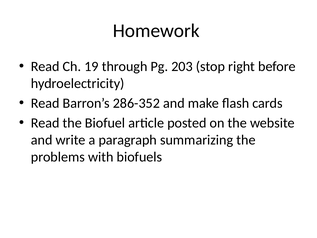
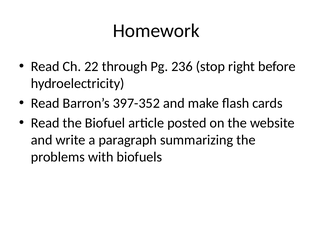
19: 19 -> 22 (91, 67)
203: 203 -> 236 (182, 67)
286-352: 286-352 -> 397-352 (136, 103)
